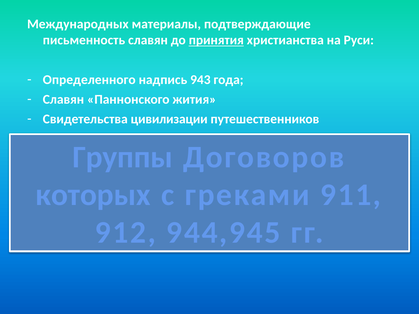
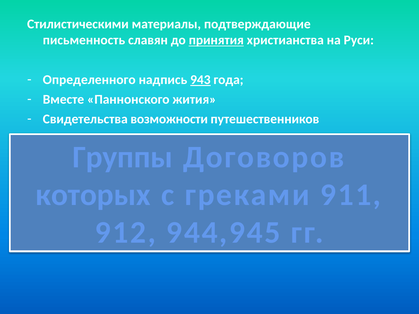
Международных: Международных -> Стилистическими (78, 24)
943 underline: none -> present (200, 80)
Славян: Славян -> Вместе (63, 100)
цивилизации: цивилизации -> возможности (169, 119)
